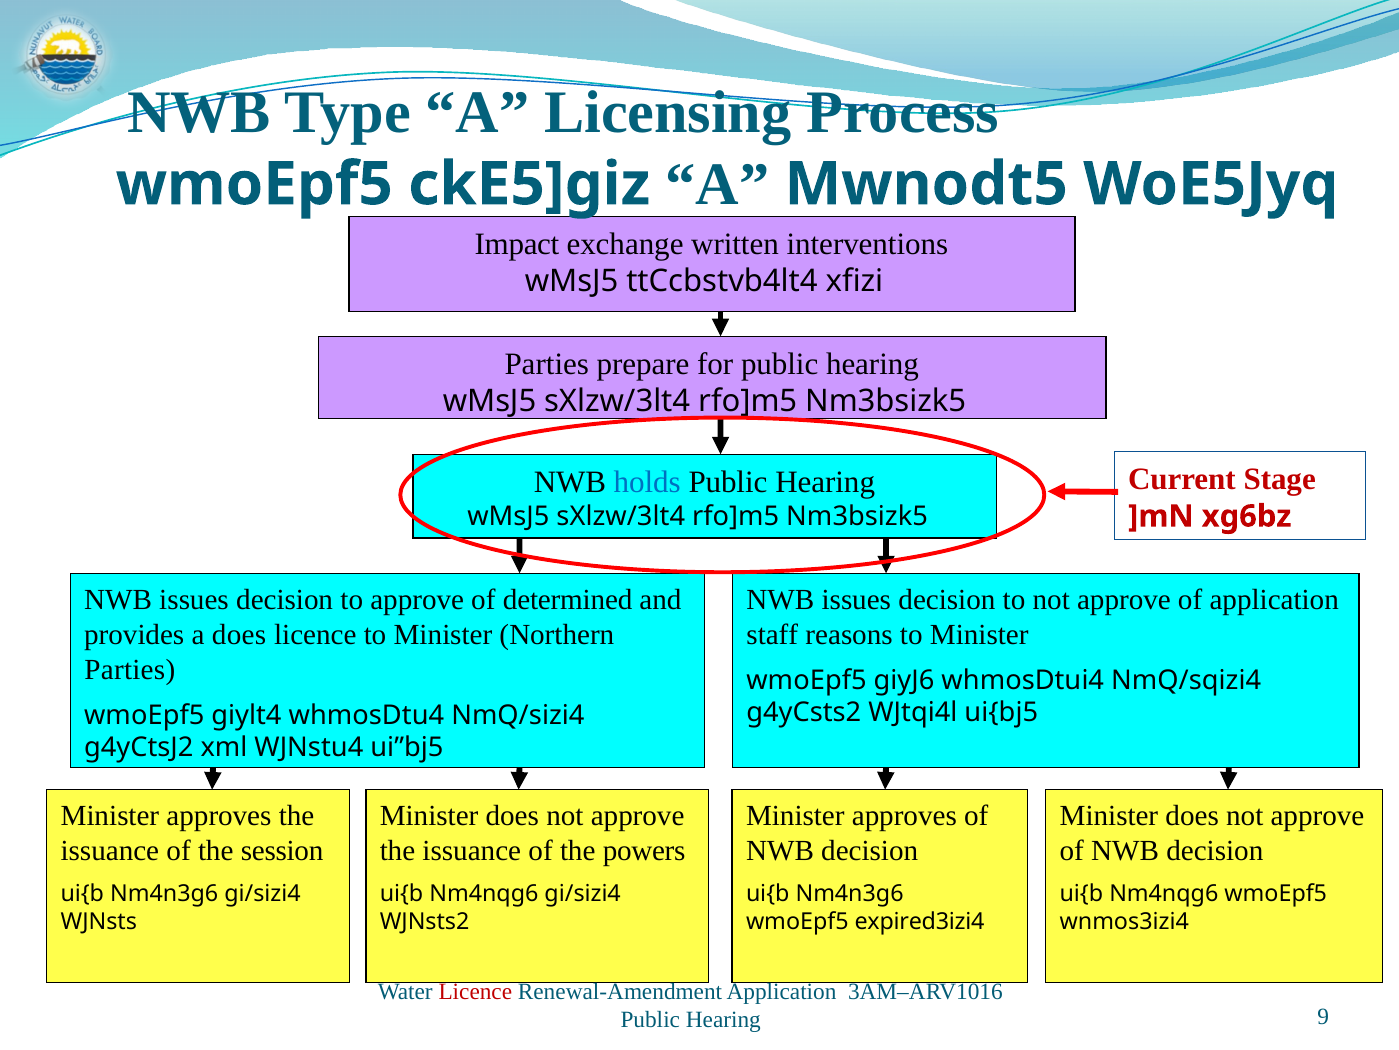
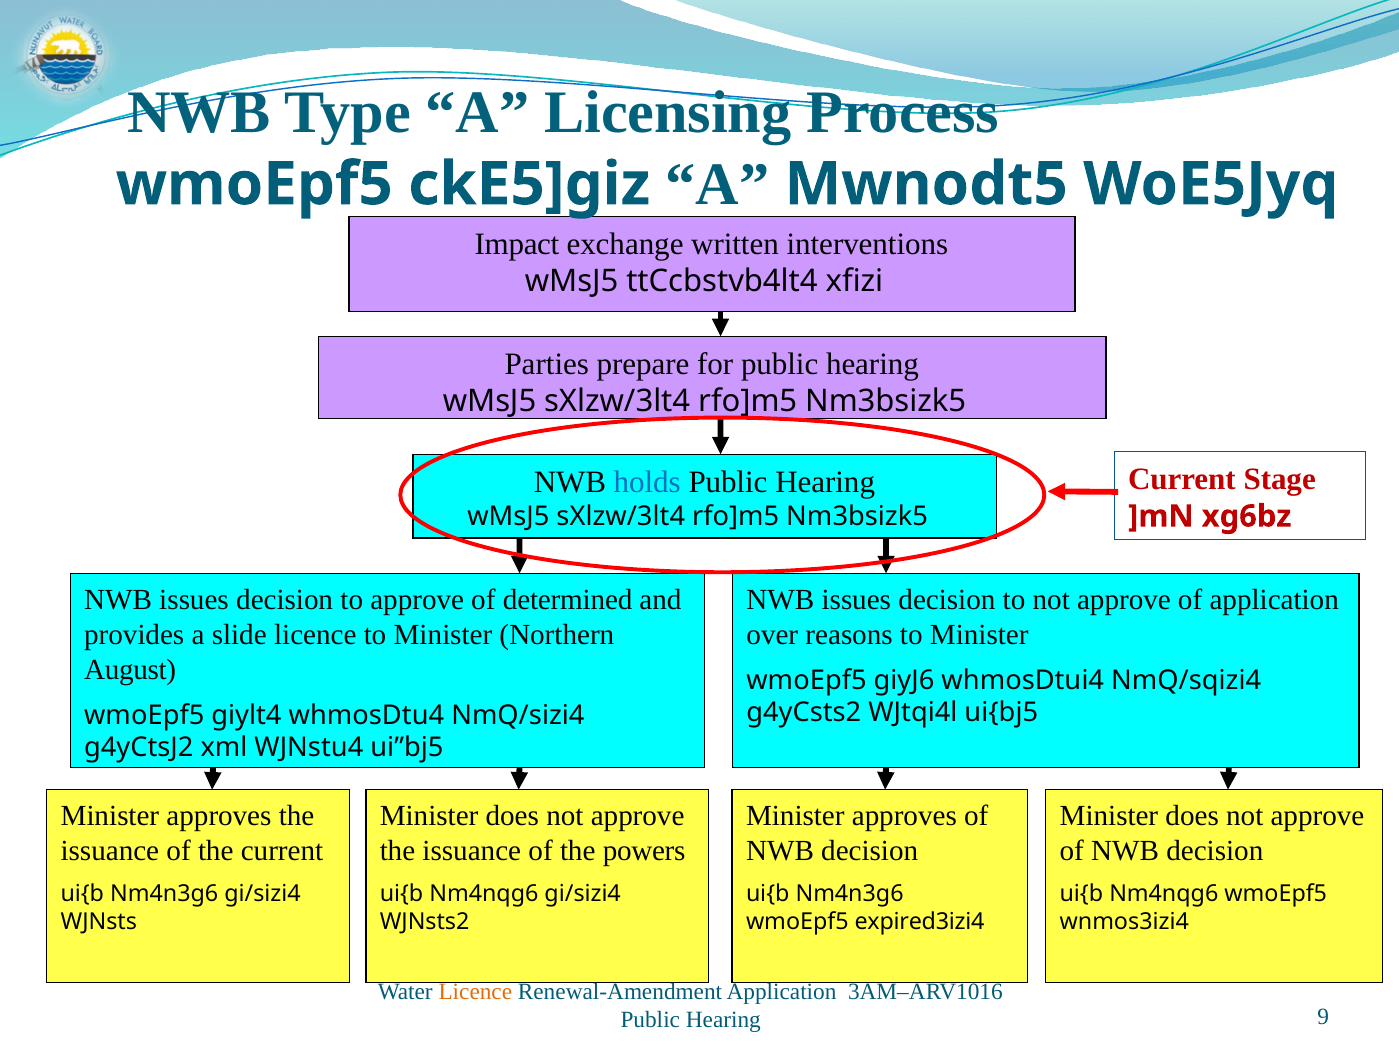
a does: does -> slide (239, 634)
staff: staff -> over (772, 634)
Parties: Parties -> August (130, 669)
the session: session -> current (282, 850)
Licence colour: red -> orange (475, 991)
